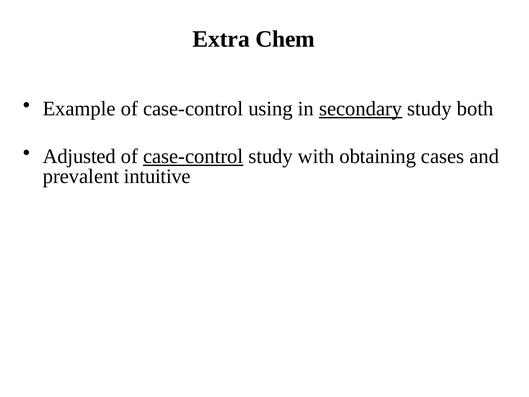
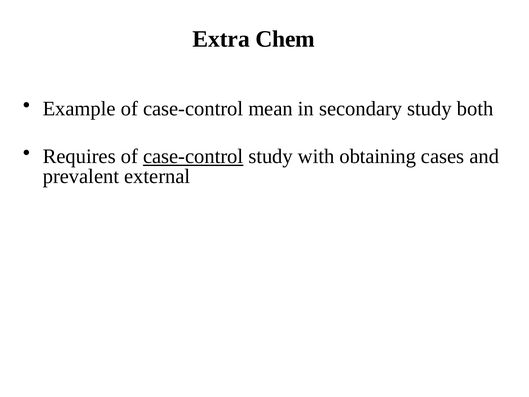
using: using -> mean (271, 109)
secondary underline: present -> none (361, 109)
Adjusted: Adjusted -> Requires (79, 156)
intuitive: intuitive -> external (157, 176)
